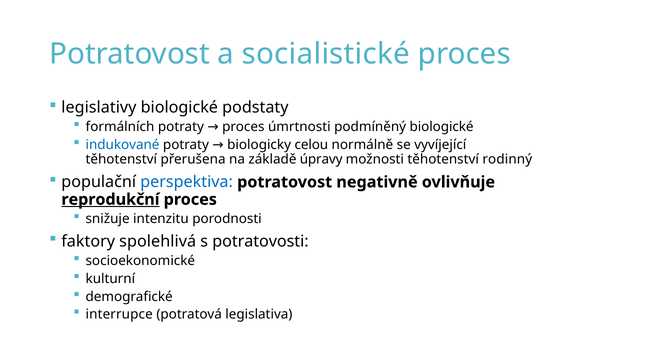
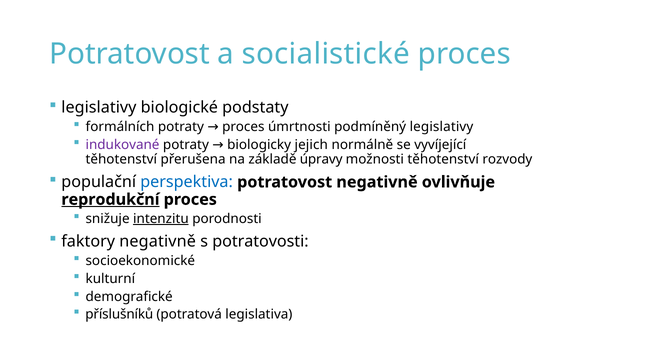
podmíněný biologické: biologické -> legislativy (441, 127)
indukované colour: blue -> purple (123, 145)
celou: celou -> jejich (311, 145)
rodinný: rodinný -> rozvody (507, 160)
intenzitu underline: none -> present (161, 219)
faktory spolehlivá: spolehlivá -> negativně (158, 242)
interrupce: interrupce -> příslušníků (119, 315)
